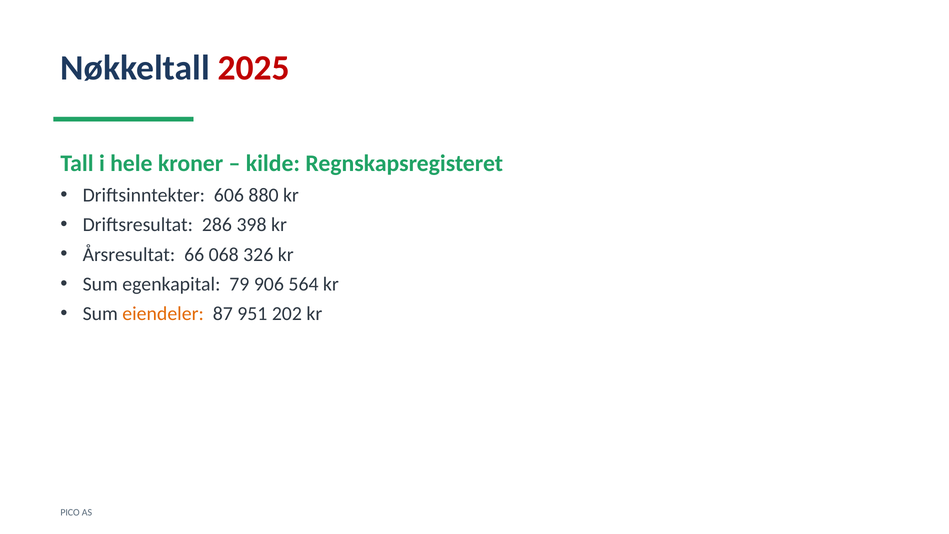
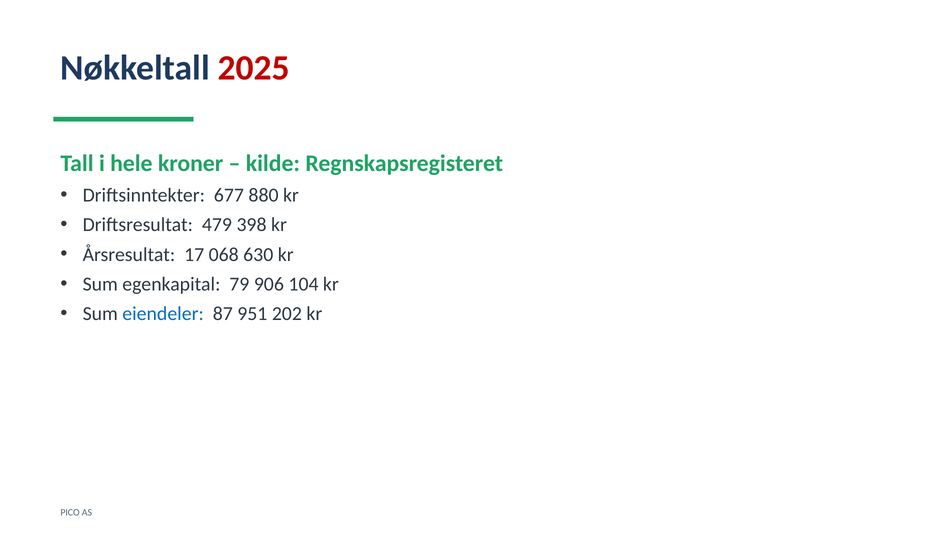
606: 606 -> 677 (229, 195)
286: 286 -> 479 (217, 225)
66: 66 -> 17 (194, 254)
326: 326 -> 630 (258, 254)
564: 564 -> 104 (304, 284)
eiendeler colour: orange -> blue (163, 314)
